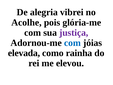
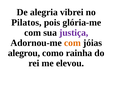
Acolhe: Acolhe -> Pilatos (26, 22)
com colour: blue -> orange (72, 43)
elevada: elevada -> alegrou (24, 53)
